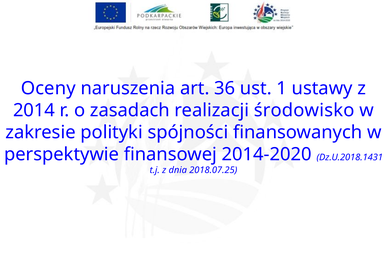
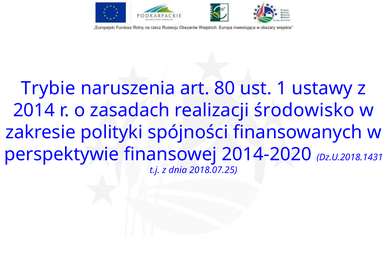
Oceny: Oceny -> Trybie (48, 88)
36: 36 -> 80 (225, 88)
